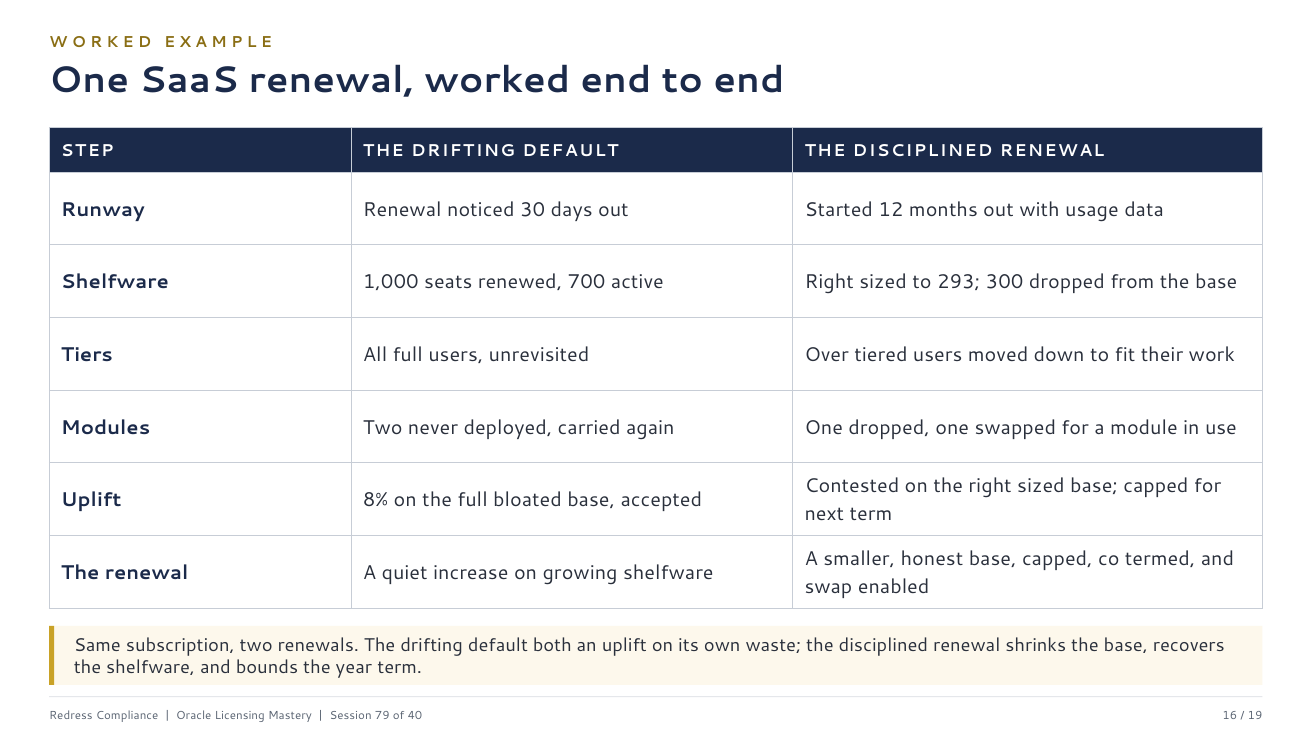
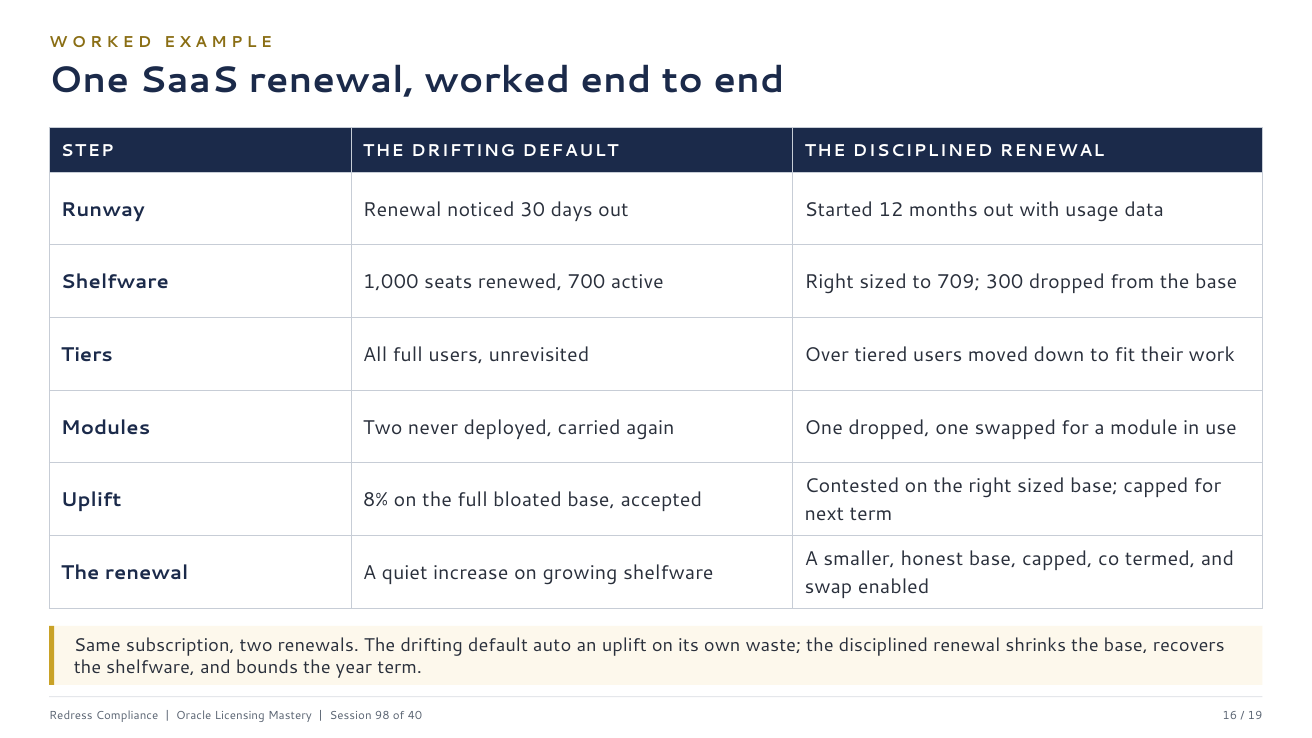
293: 293 -> 709 (959, 282)
both: both -> auto (552, 646)
79: 79 -> 98 (382, 715)
